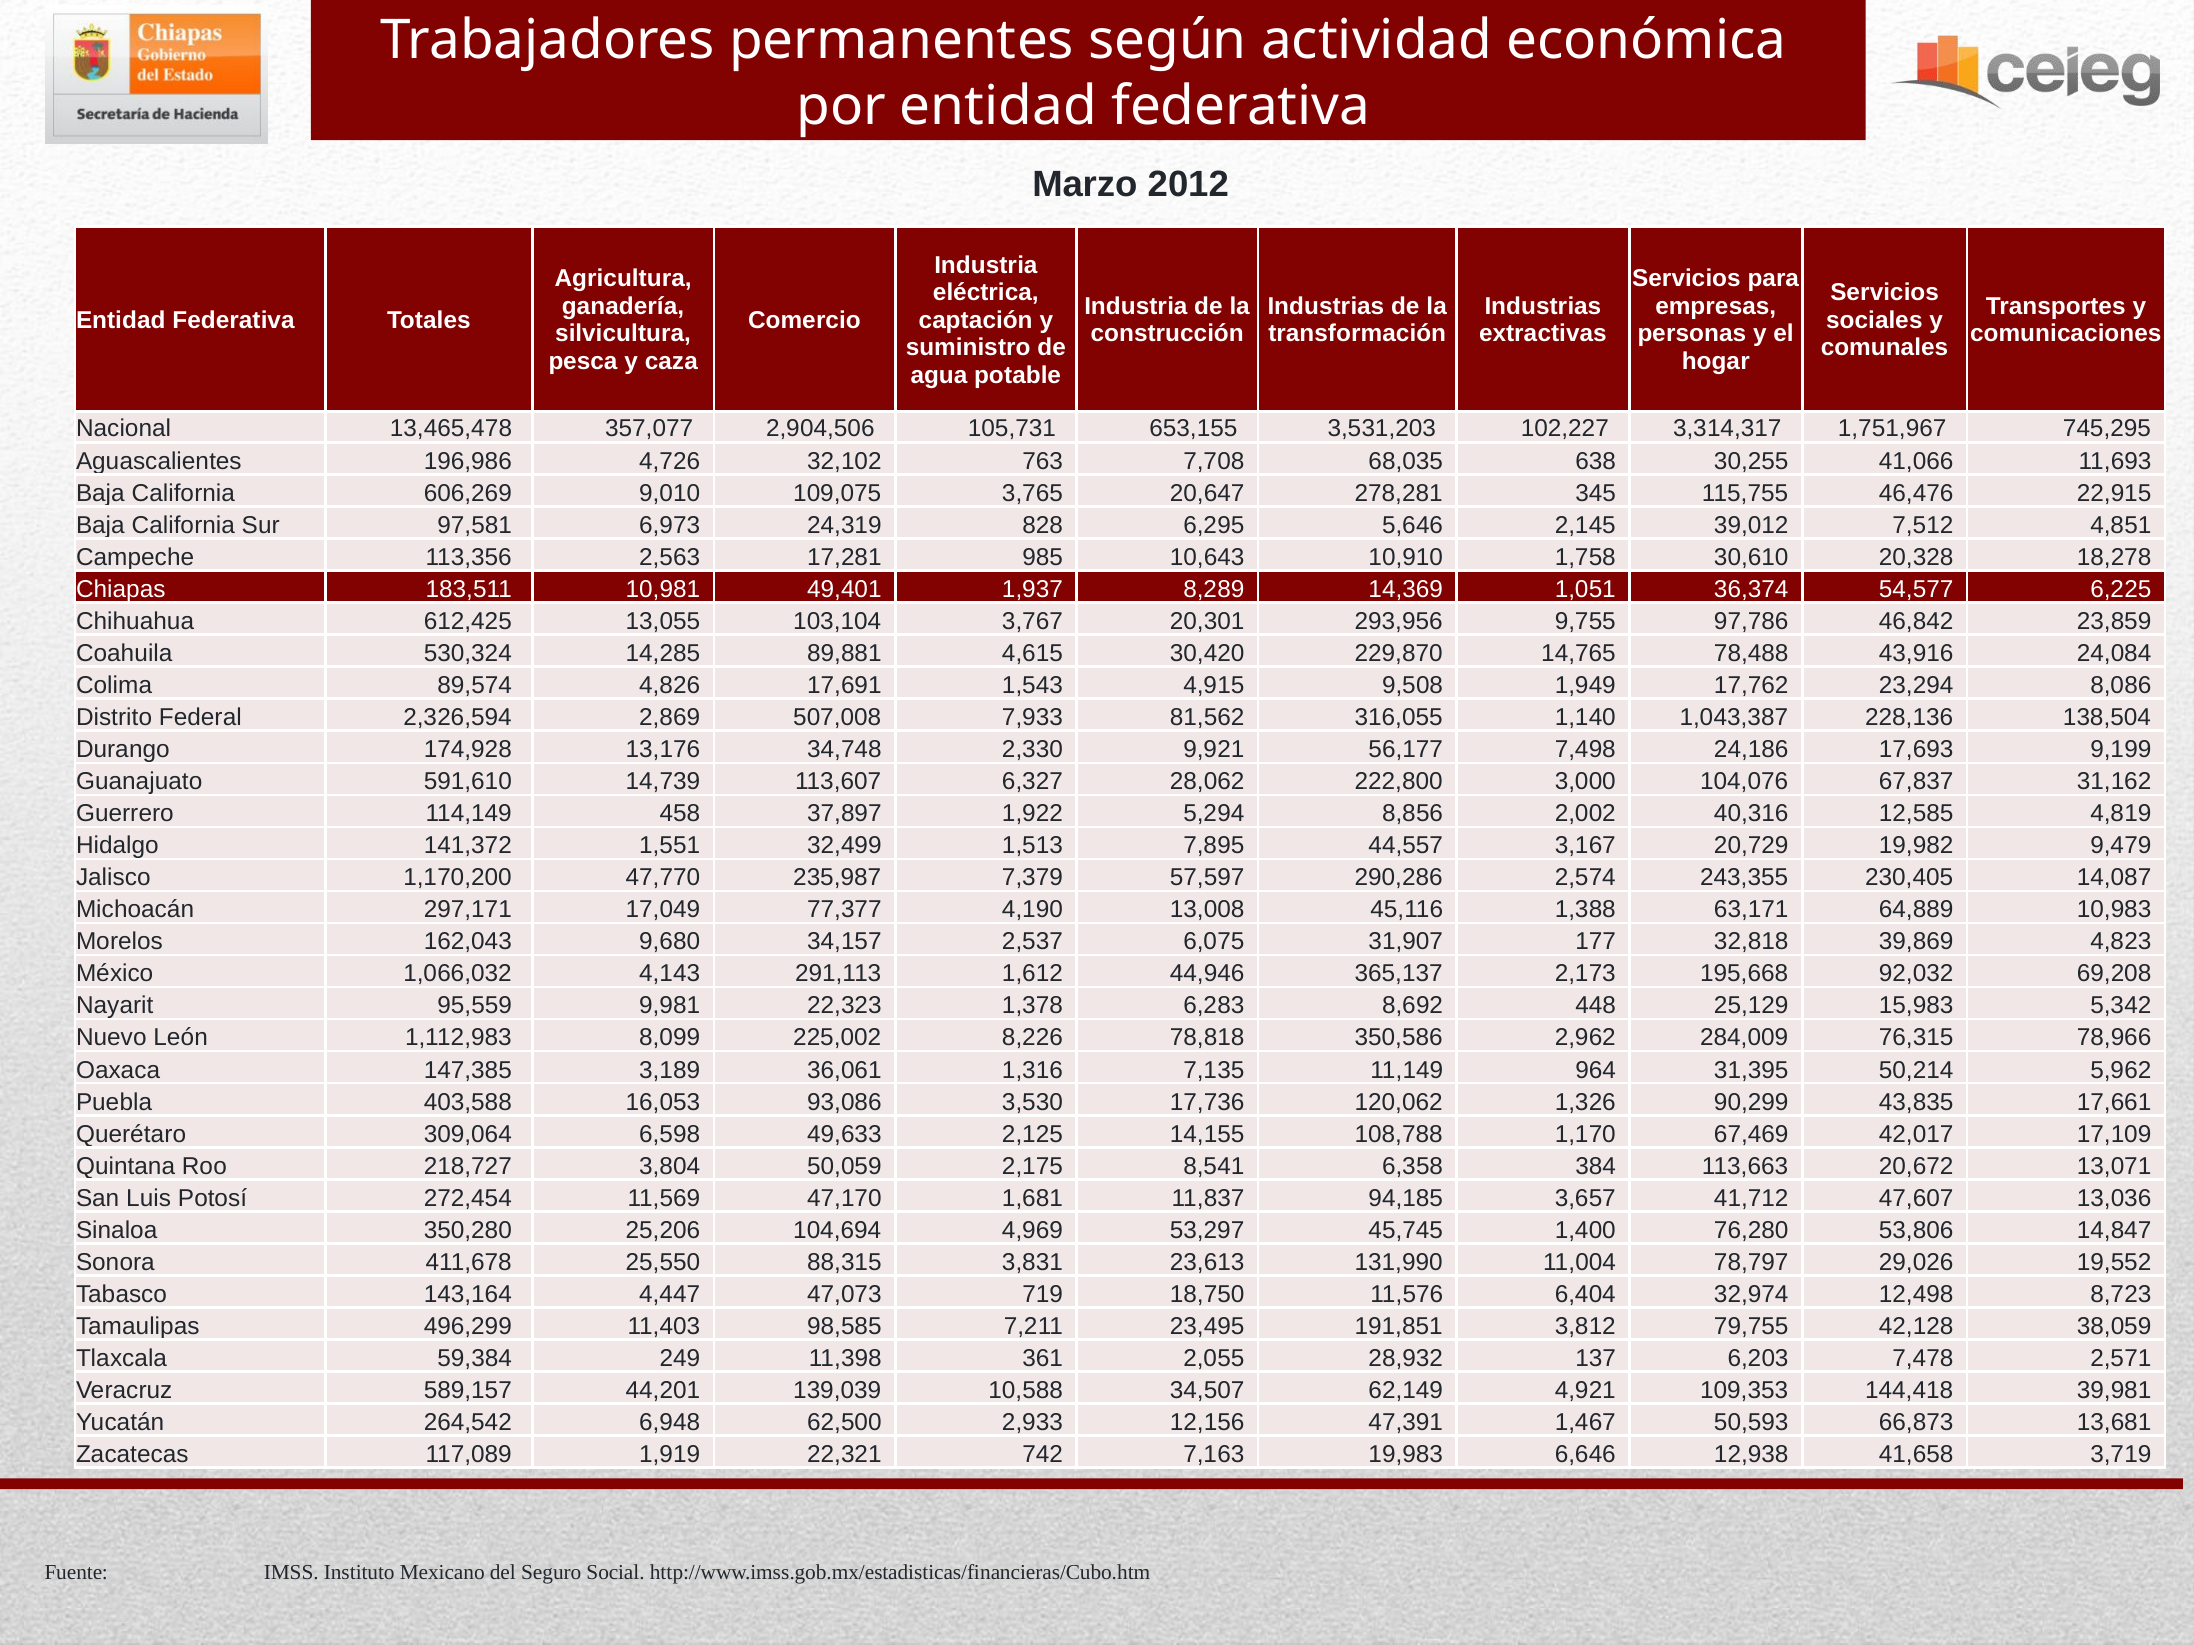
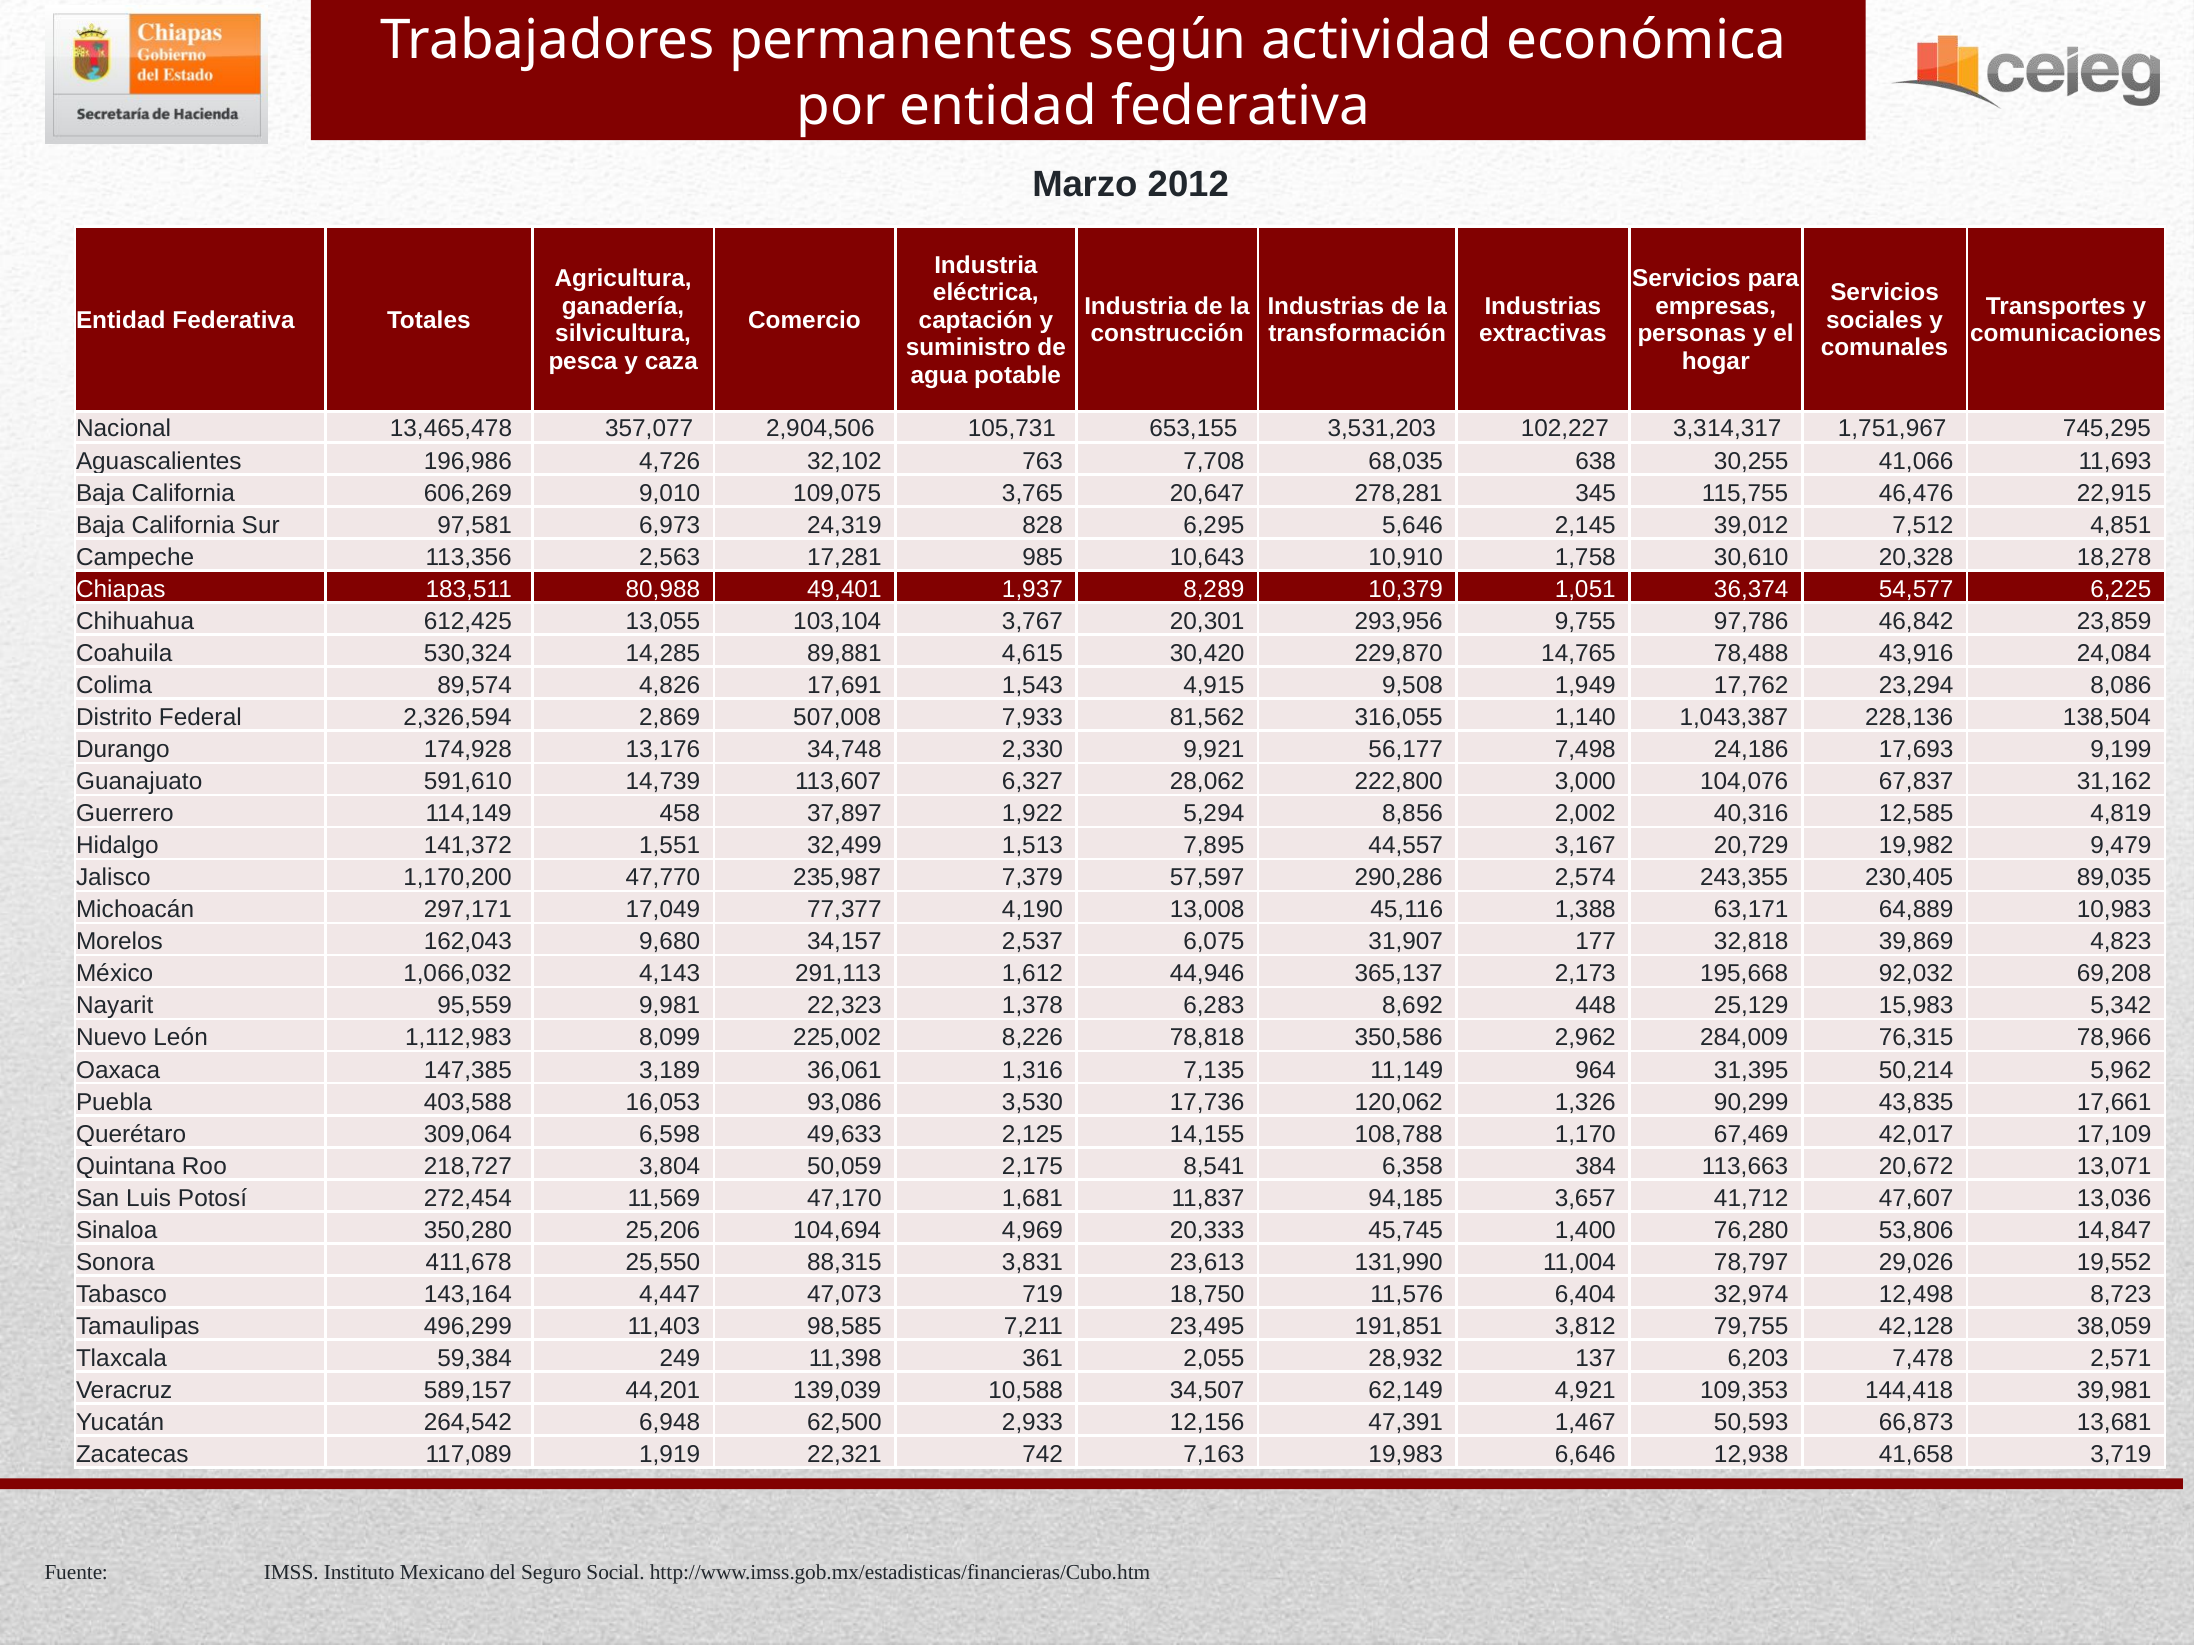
10,981: 10,981 -> 80,988 (663, 590)
14,369: 14,369 -> 10,379 (1406, 590)
14,087: 14,087 -> 89,035 (2114, 878)
53,297: 53,297 -> 20,333 (1207, 1231)
